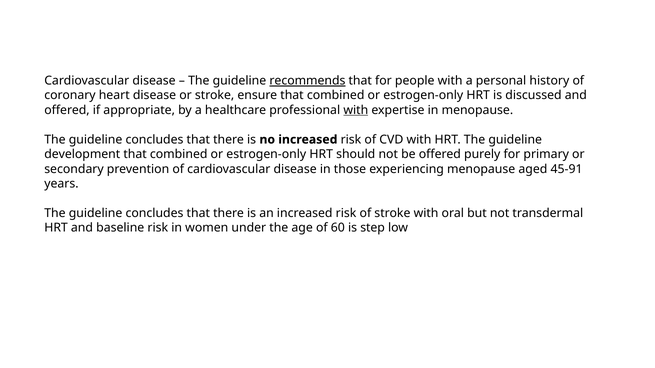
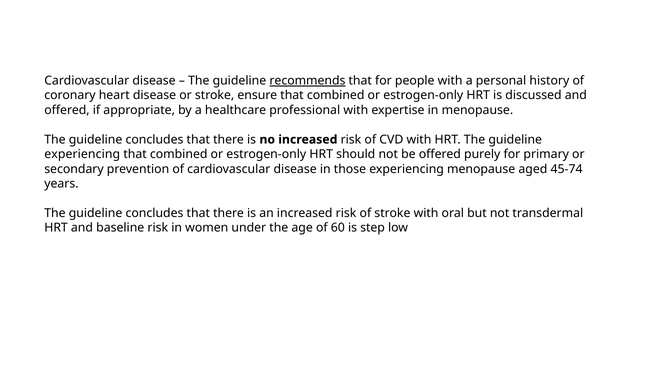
with underline: present -> none (356, 110)
development: development -> experiencing (82, 154)
45-91: 45-91 -> 45-74 (567, 169)
